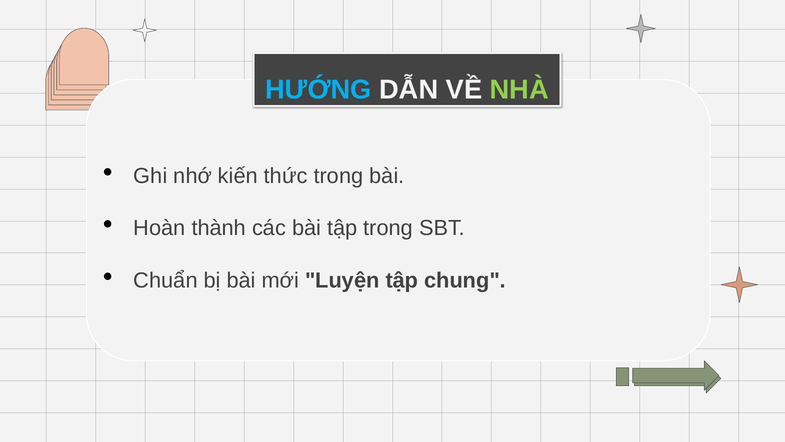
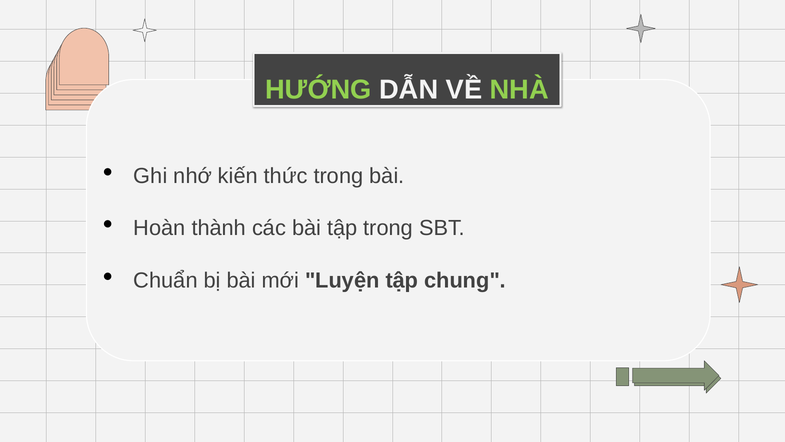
HƯỚNG colour: light blue -> light green (318, 90)
